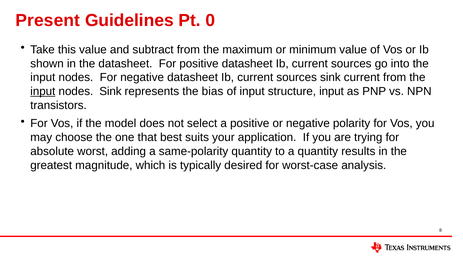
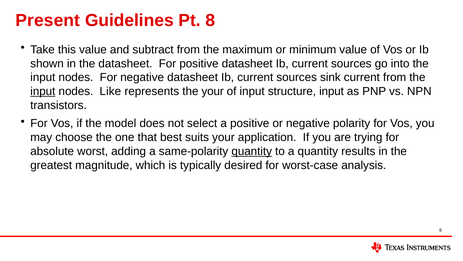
Pt 0: 0 -> 8 (210, 20)
nodes Sink: Sink -> Like (110, 91)
the bias: bias -> your (213, 91)
quantity underline: none -> present (252, 151)
